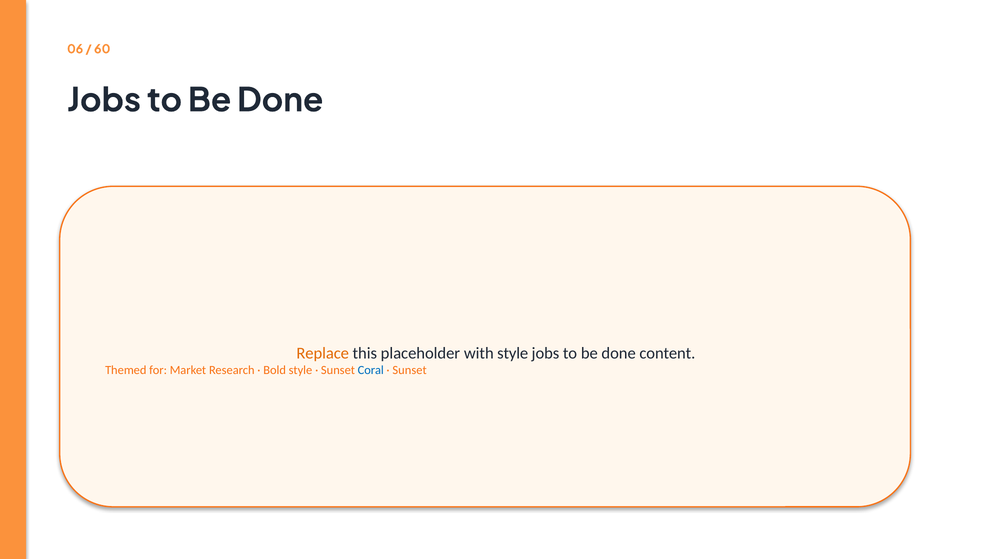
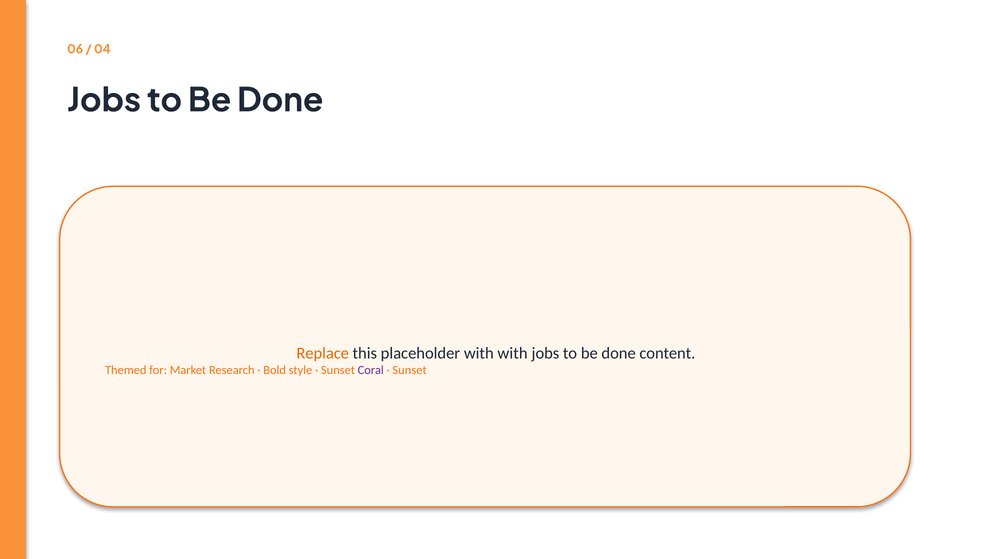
60: 60 -> 04 (102, 49)
with style: style -> with (513, 354)
Coral colour: blue -> purple (371, 371)
